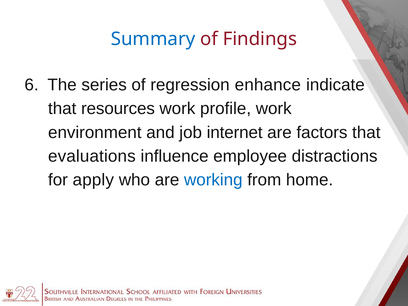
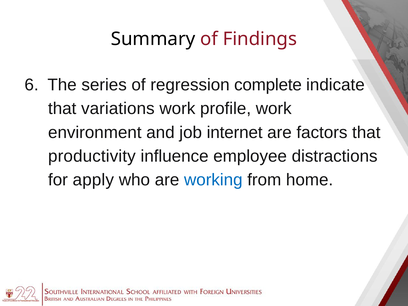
Summary colour: blue -> black (153, 39)
enhance: enhance -> complete (268, 85)
resources: resources -> variations (118, 109)
evaluations: evaluations -> productivity (92, 156)
